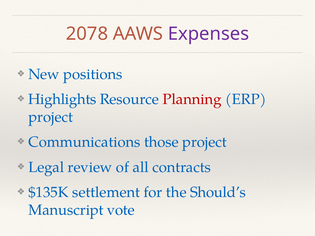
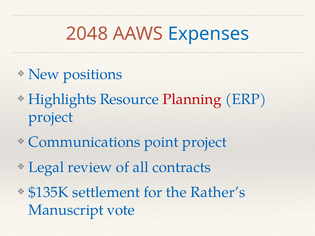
2078: 2078 -> 2048 (87, 34)
Expenses colour: purple -> blue (208, 34)
those: those -> point (161, 142)
Should’s: Should’s -> Rather’s (218, 192)
